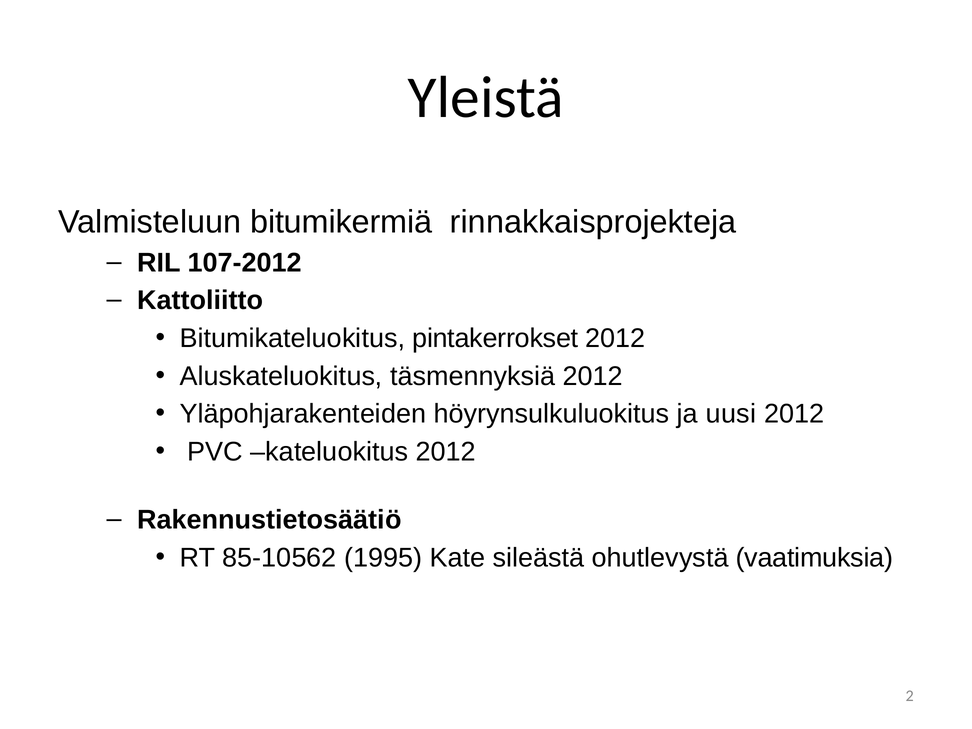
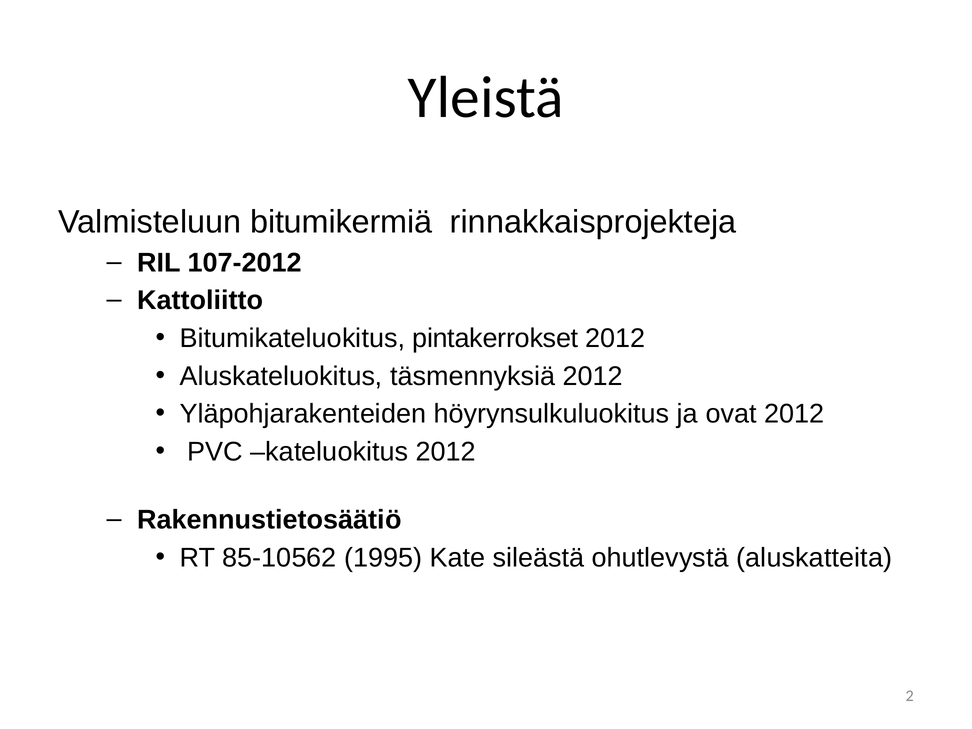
uusi: uusi -> ovat (731, 414)
vaatimuksia: vaatimuksia -> aluskatteita (814, 558)
